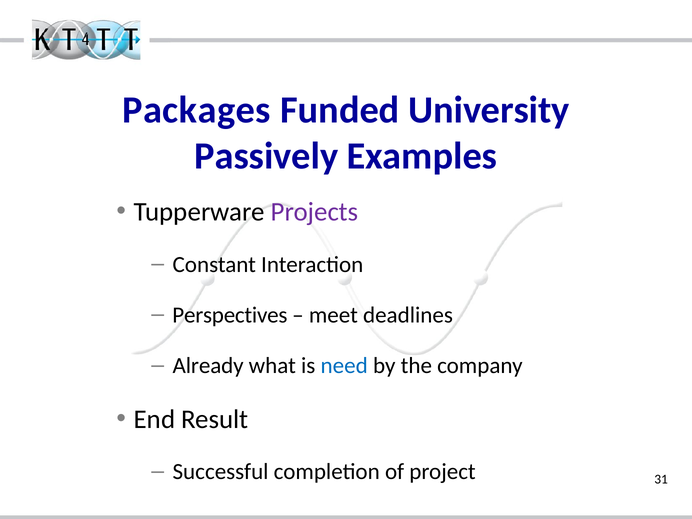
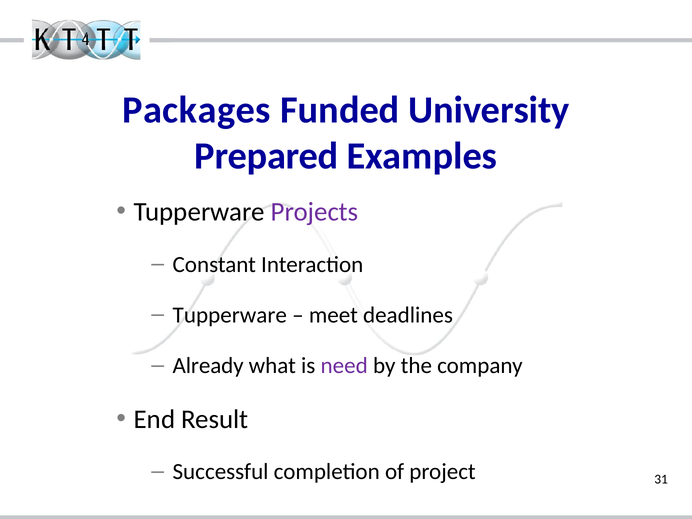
Passively: Passively -> Prepared (266, 156)
Perspectives: Perspectives -> Tupperware (230, 315)
need colour: blue -> purple (344, 366)
